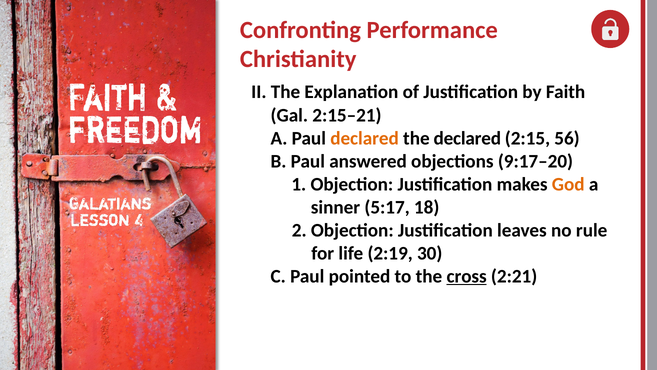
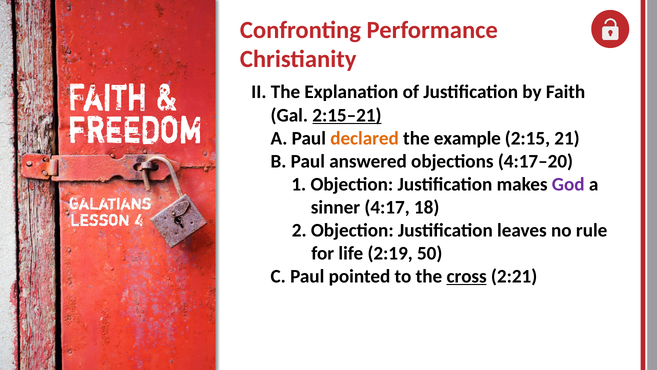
2:15–21 underline: none -> present (347, 115)
the declared: declared -> example (467, 138)
56: 56 -> 21 (567, 138)
9:17–20: 9:17–20 -> 4:17–20 (535, 161)
God colour: orange -> purple (568, 184)
5:17: 5:17 -> 4:17 (387, 207)
30: 30 -> 50 (430, 253)
